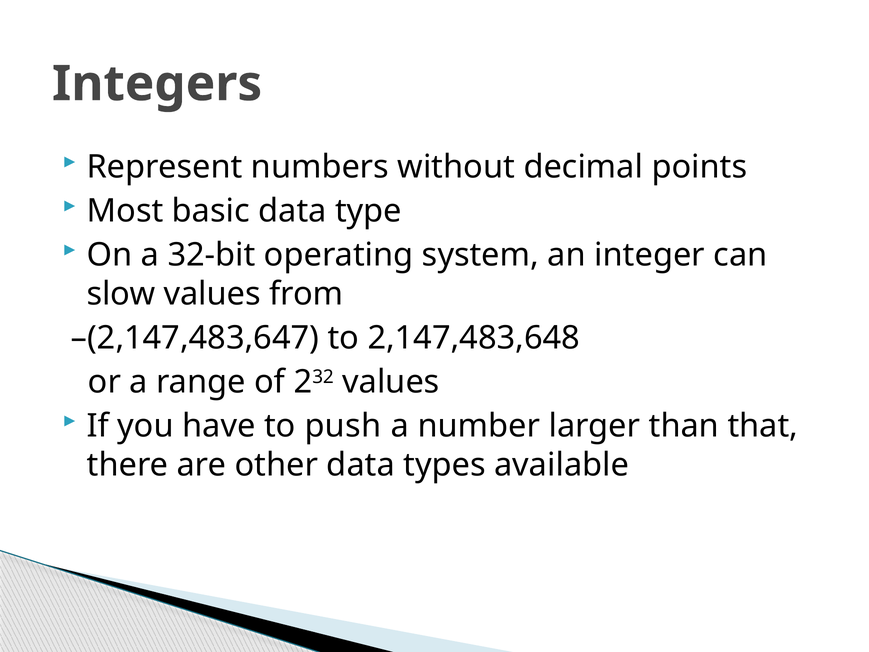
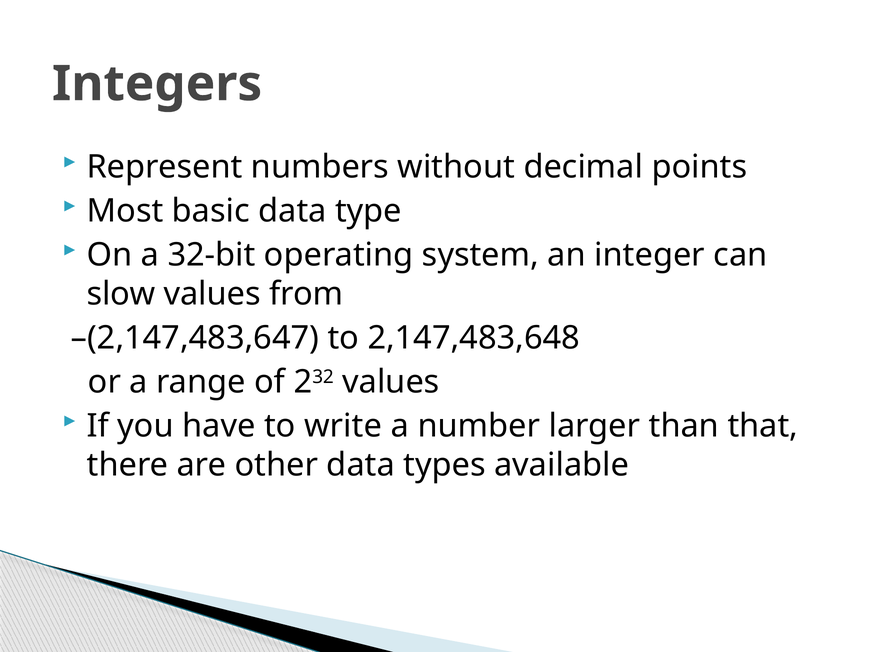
push: push -> write (343, 426)
